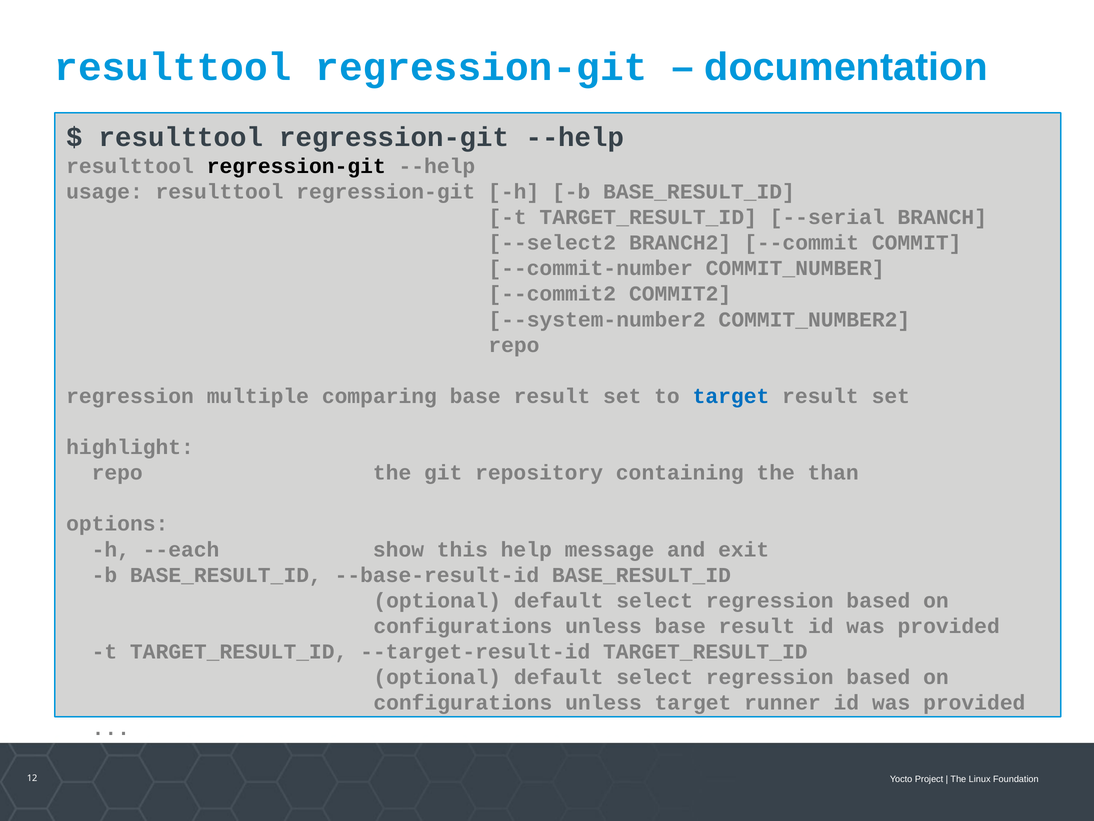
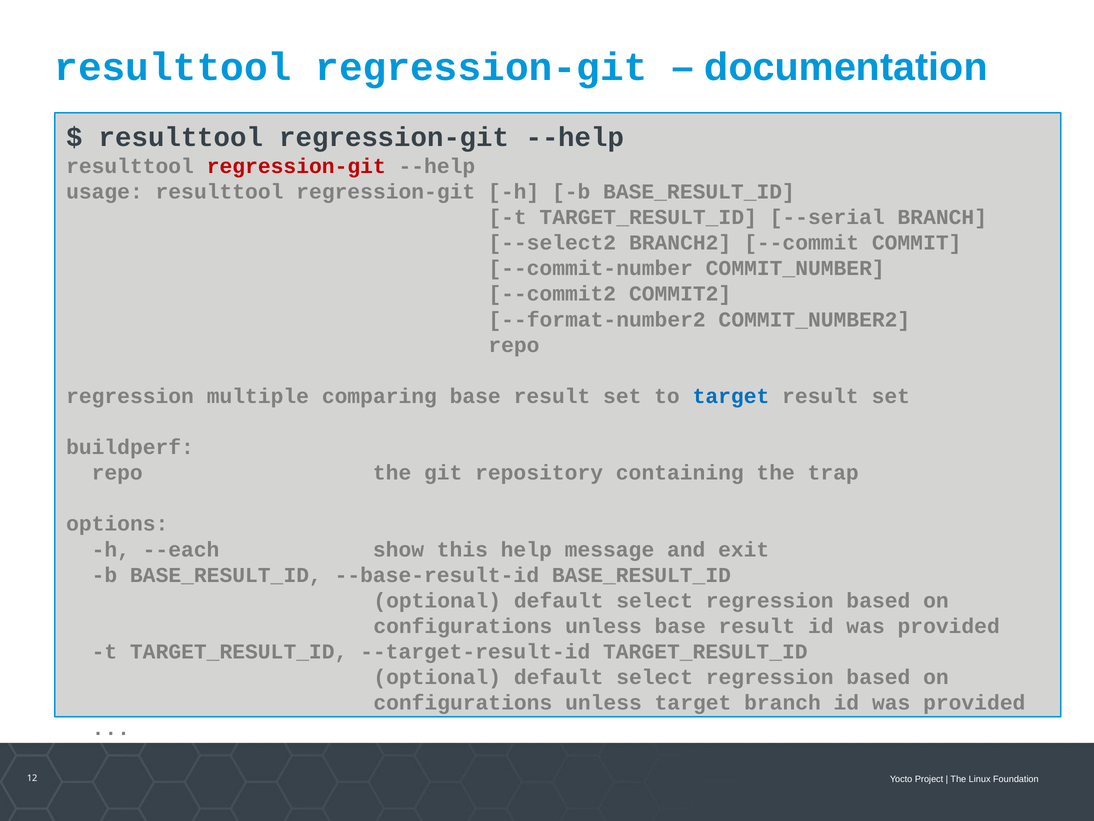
regression-git colour: black -> red (296, 166)
--system-number2: --system-number2 -> --format-number2 (597, 319)
highlight: highlight -> buildperf (130, 447)
than: than -> trap (833, 473)
target runner: runner -> branch (783, 702)
